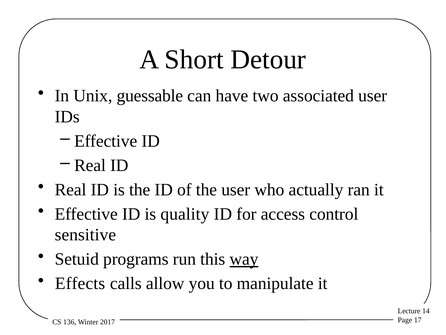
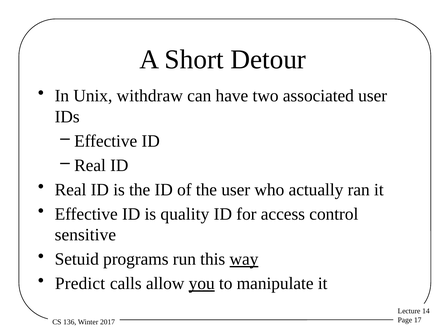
guessable: guessable -> withdraw (150, 96)
Effects: Effects -> Predict (80, 283)
you underline: none -> present (202, 283)
